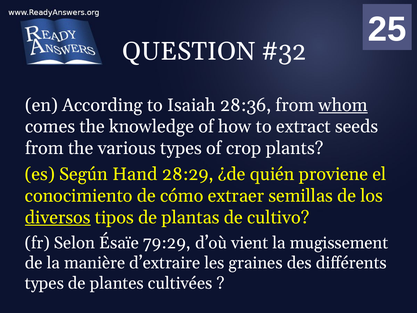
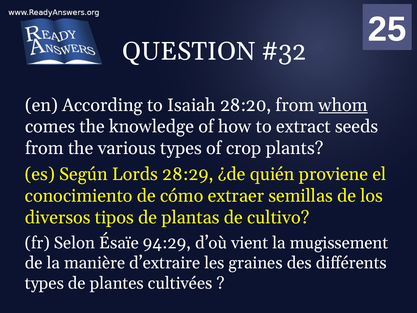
28:36: 28:36 -> 28:20 (246, 105)
Hand: Hand -> Lords (135, 174)
diversos underline: present -> none (58, 217)
79:29: 79:29 -> 94:29 (167, 243)
